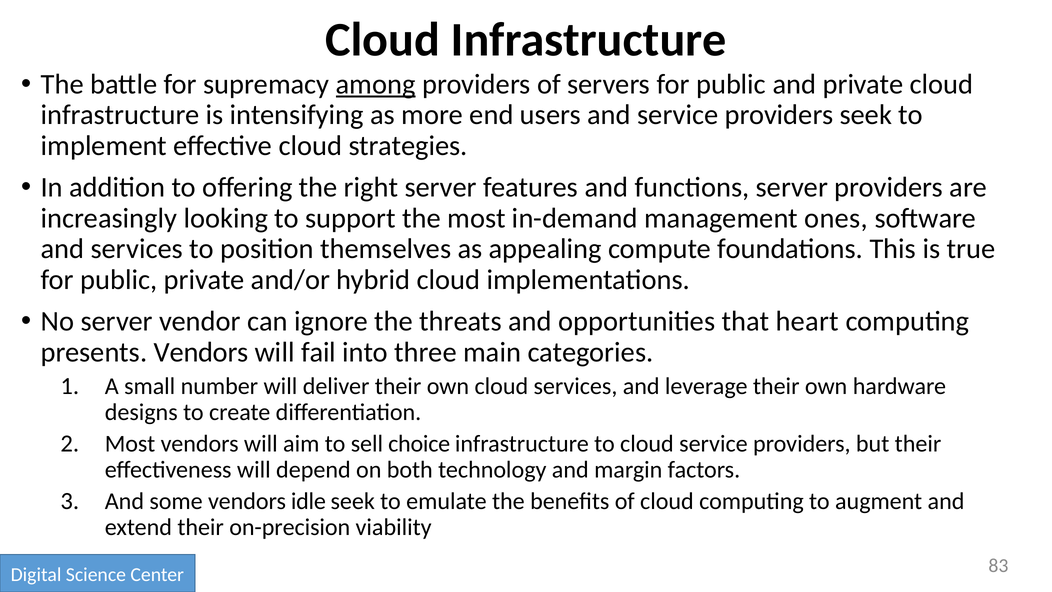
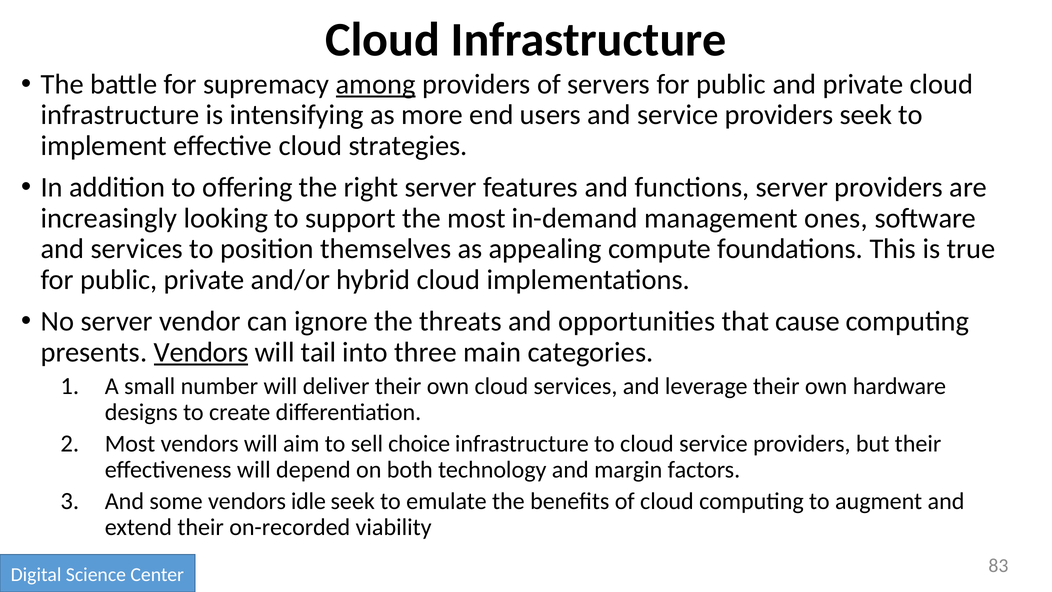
heart: heart -> cause (807, 321)
Vendors underline: none -> present (201, 352)
fail: fail -> tail (319, 352)
on-precision: on-precision -> on-recorded (290, 527)
